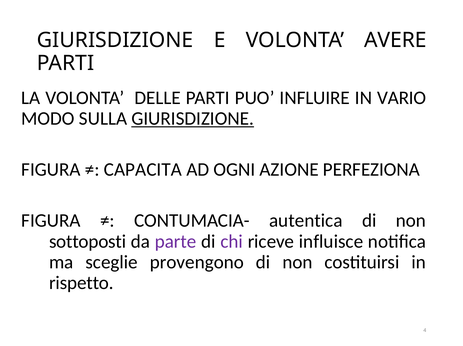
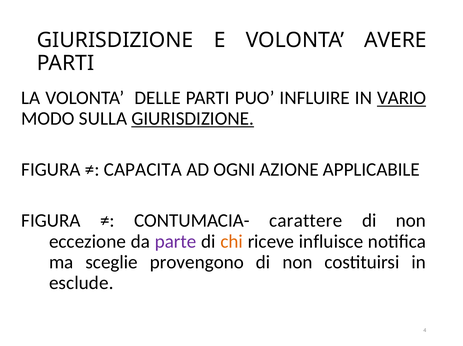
VARIO underline: none -> present (402, 98)
PERFEZIONA: PERFEZIONA -> APPLICABILE (371, 170)
autentica: autentica -> carattere (306, 221)
sottoposti: sottoposti -> eccezione (88, 241)
chi colour: purple -> orange (232, 241)
rispetto: rispetto -> esclude (81, 283)
